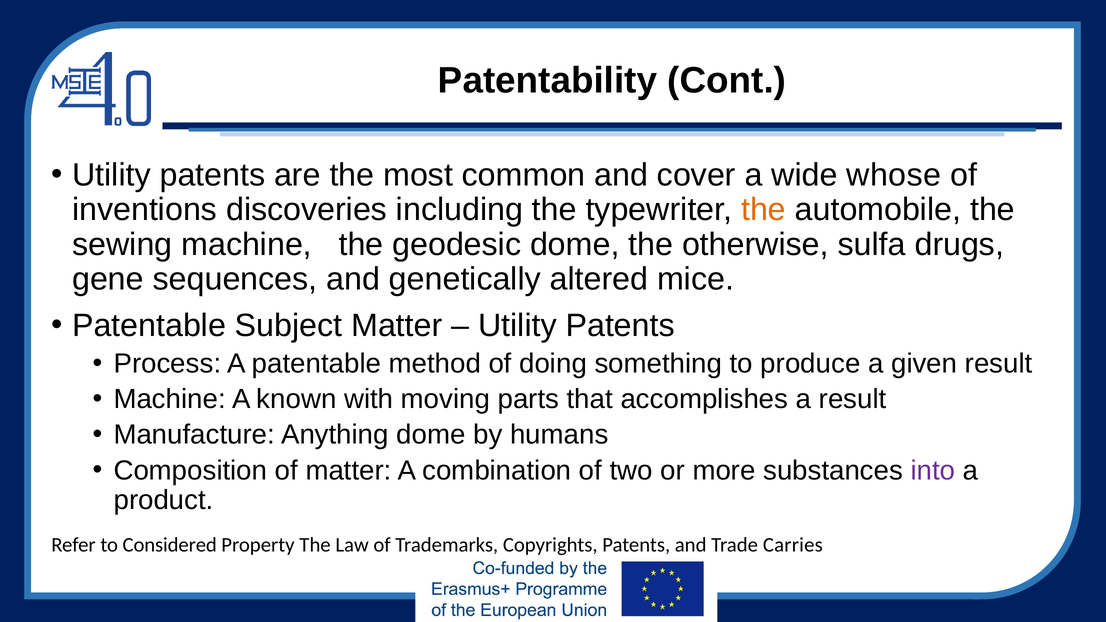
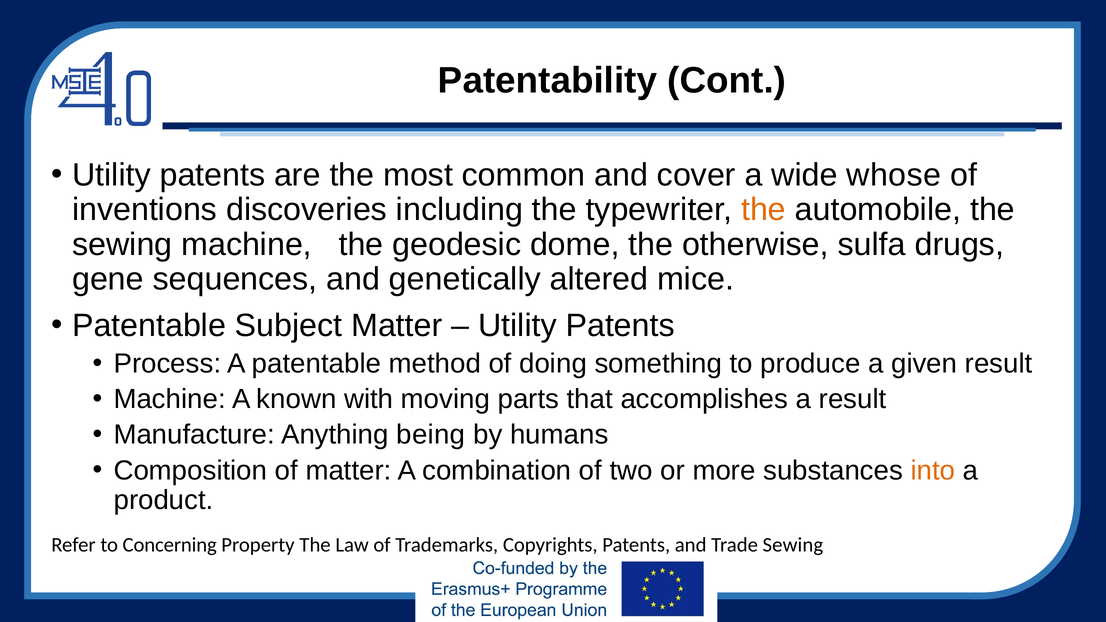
Anything dome: dome -> being (431, 435)
into colour: purple -> orange (933, 471)
Considered: Considered -> Concerning (170, 545)
Trade Carries: Carries -> Sewing (793, 545)
